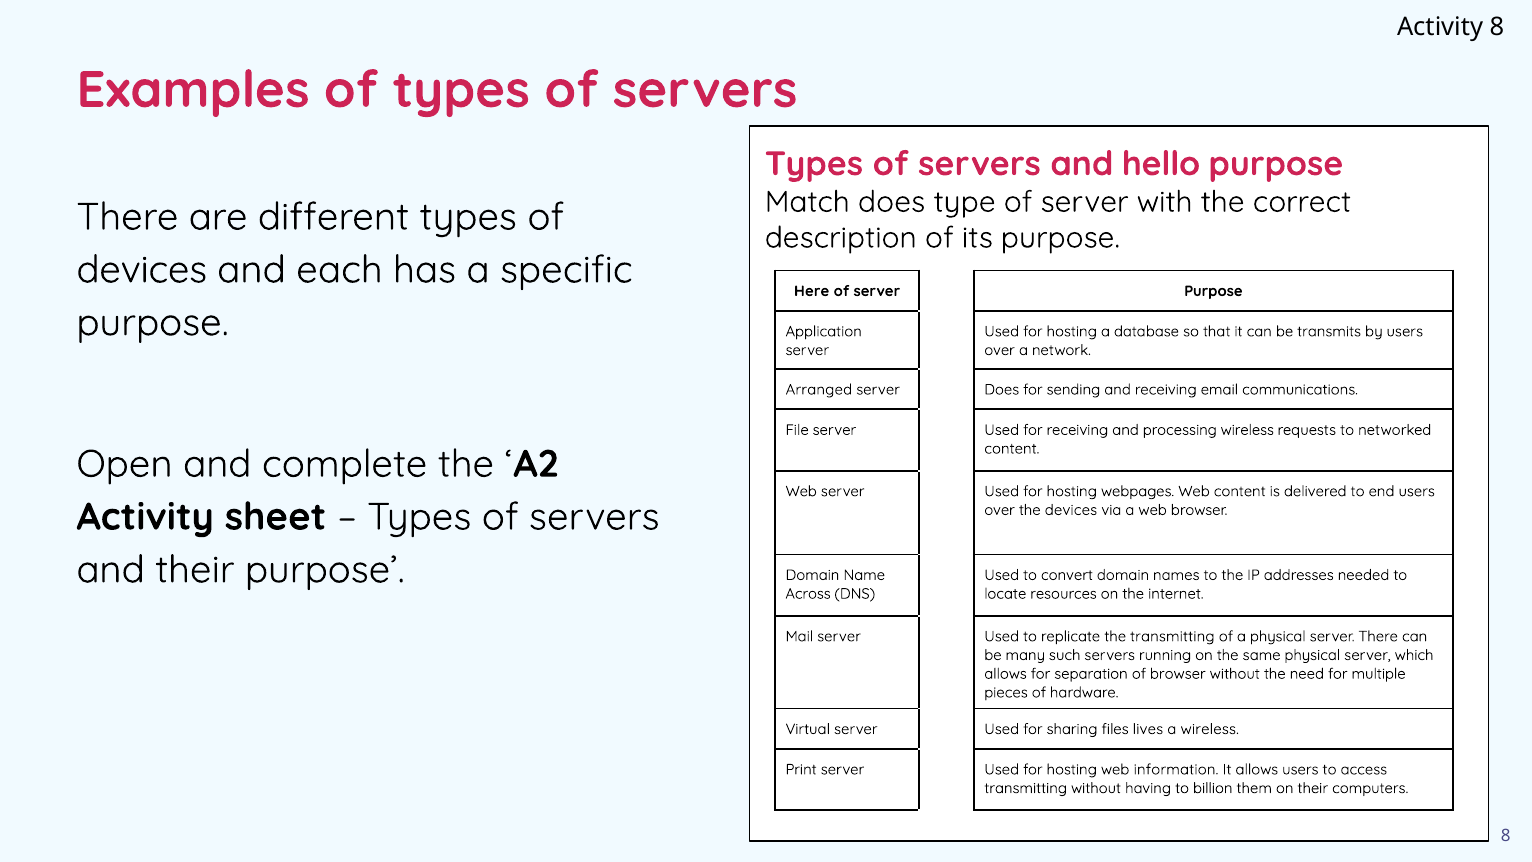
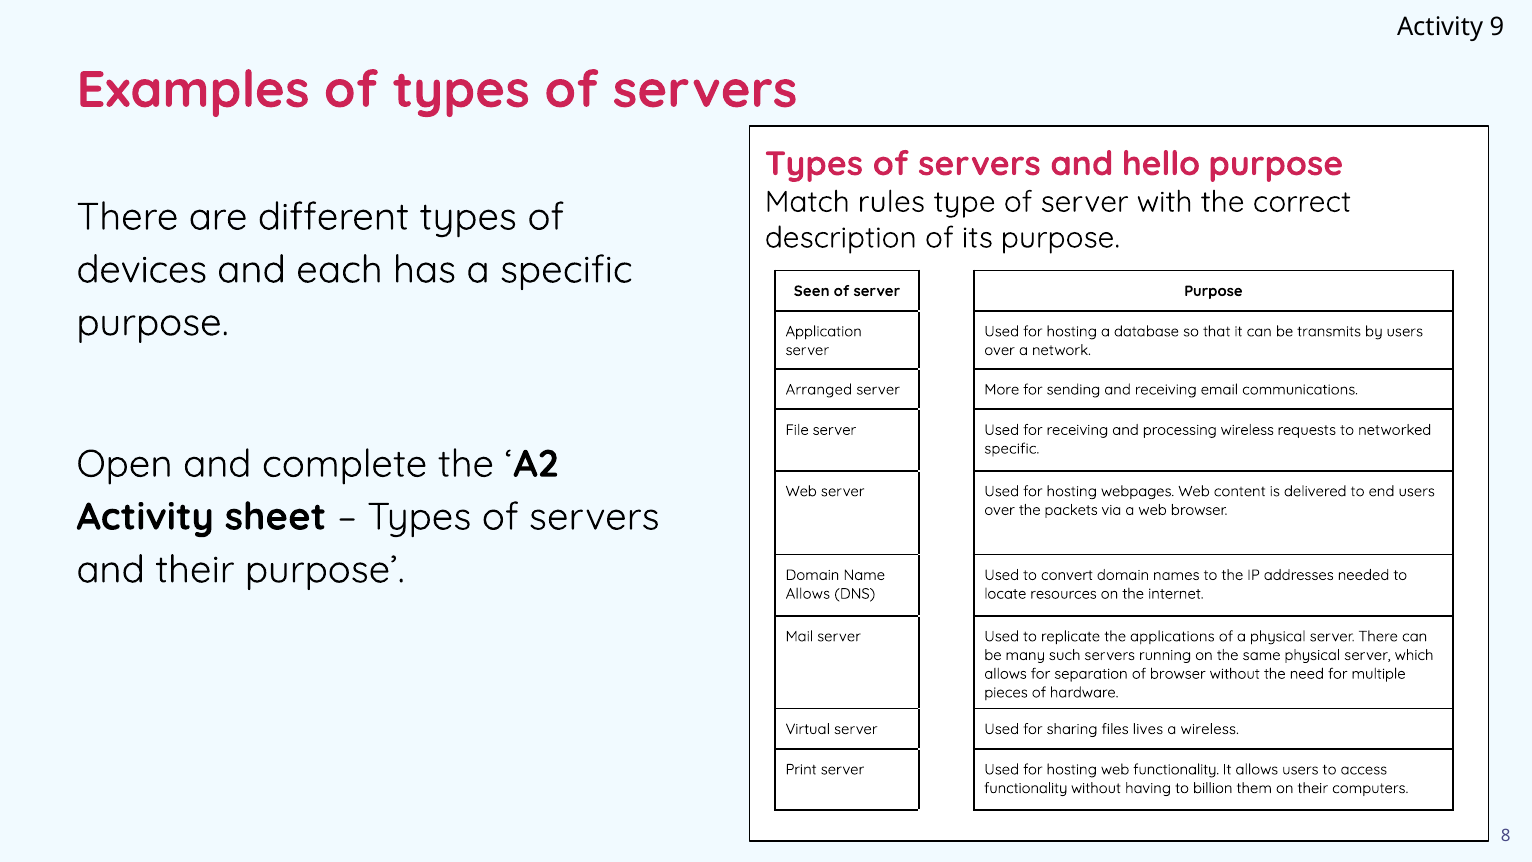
Activity 8: 8 -> 9 (1497, 27)
Match does: does -> rules (891, 202)
Here: Here -> Seen (812, 291)
server Does: Does -> More (1002, 389)
content: content -> specific (1012, 449)
the devices: devices -> packets (1071, 510)
Across: Across -> Allows (808, 594)
the transmitting: transmitting -> applications (1172, 636)
web information: information -> functionality (1176, 769)
transmitting: transmitting -> functionality (1026, 788)
